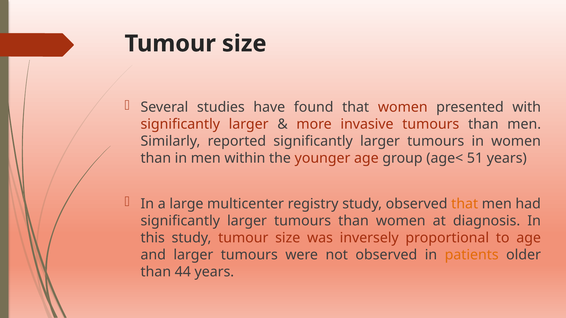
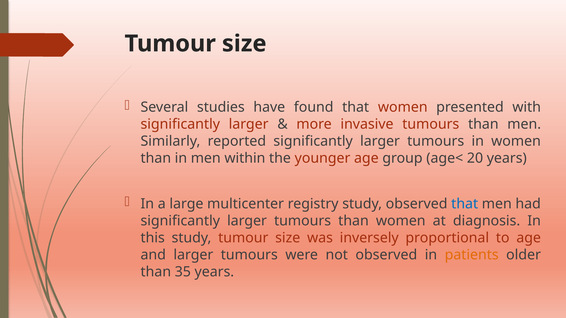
51: 51 -> 20 (475, 158)
that colour: orange -> blue (465, 204)
44: 44 -> 35 (183, 272)
